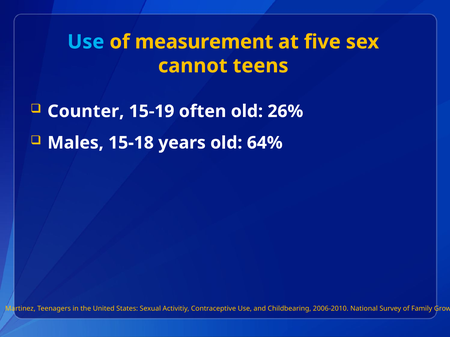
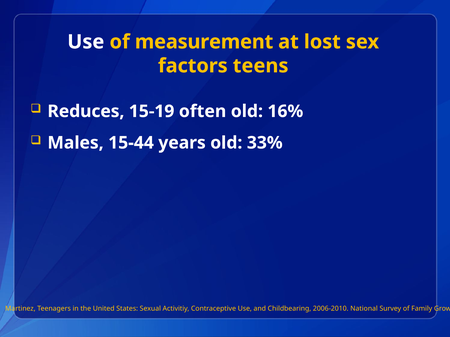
Use colour: light blue -> white (86, 42)
five: five -> lost (322, 42)
cannot: cannot -> factors (193, 66)
Counter: Counter -> Reduces (86, 111)
26%: 26% -> 16% (285, 111)
15-18: 15-18 -> 15-44 (131, 143)
64%: 64% -> 33% (265, 143)
